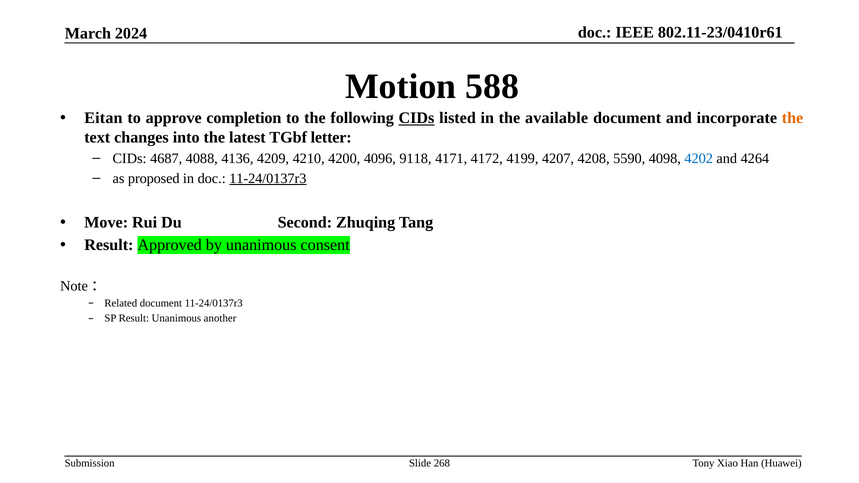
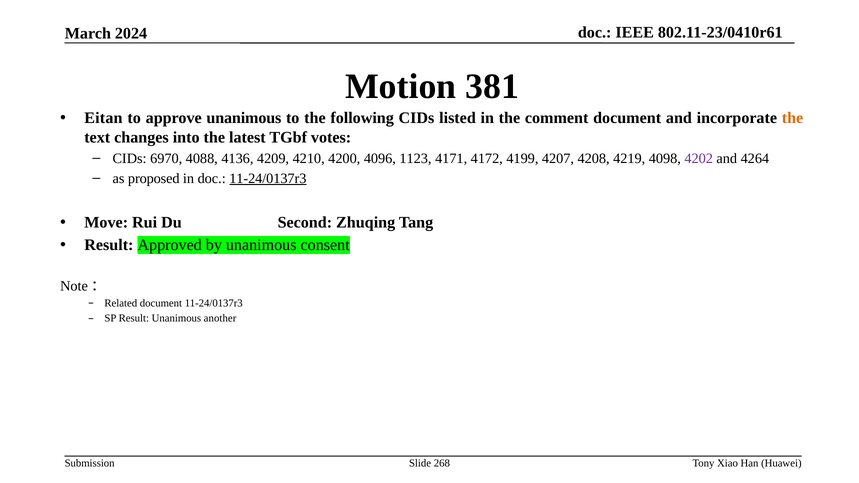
588: 588 -> 381 (492, 86)
approve completion: completion -> unanimous (244, 118)
CIDs underline: present -> none (416, 118)
available: available -> comment (557, 118)
letter: letter -> votes (331, 138)
4687: 4687 -> 6970 (166, 159)
9118: 9118 -> 1123 (416, 159)
5590: 5590 -> 4219 (629, 159)
4202 colour: blue -> purple (699, 159)
